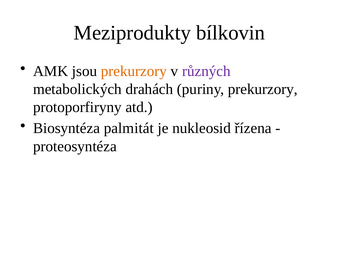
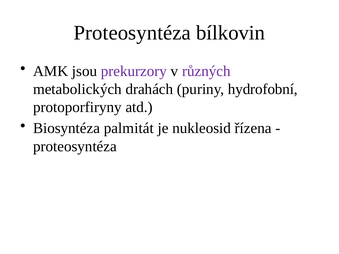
Meziprodukty: Meziprodukty -> Proteosyntéza (132, 33)
prekurzory colour: orange -> purple (134, 71)
puriny prekurzory: prekurzory -> hydrofobní (263, 89)
